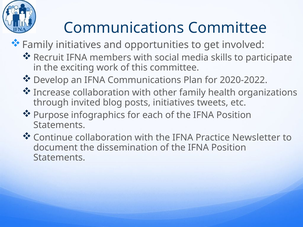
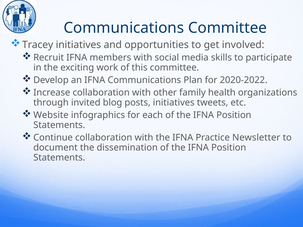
Family: Family -> Tracey (38, 45)
Purpose: Purpose -> Website (51, 115)
